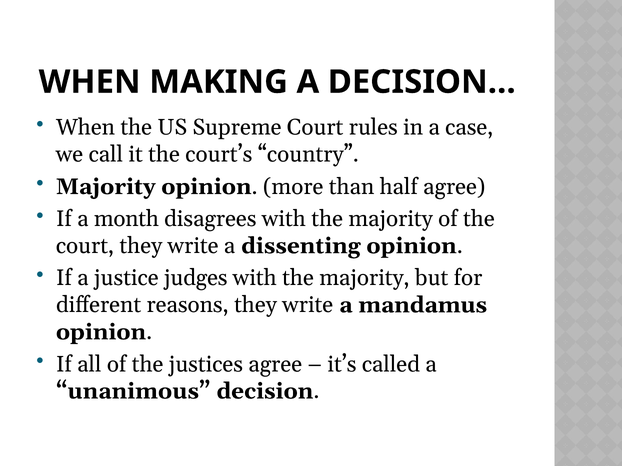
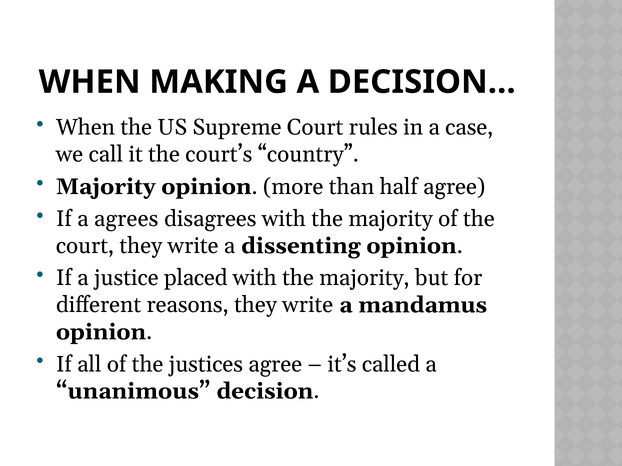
month: month -> agrees (126, 219)
judges: judges -> placed (196, 278)
